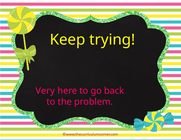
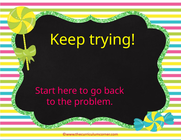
Very: Very -> Start (45, 91)
